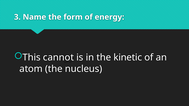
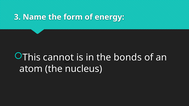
kinetic: kinetic -> bonds (128, 58)
